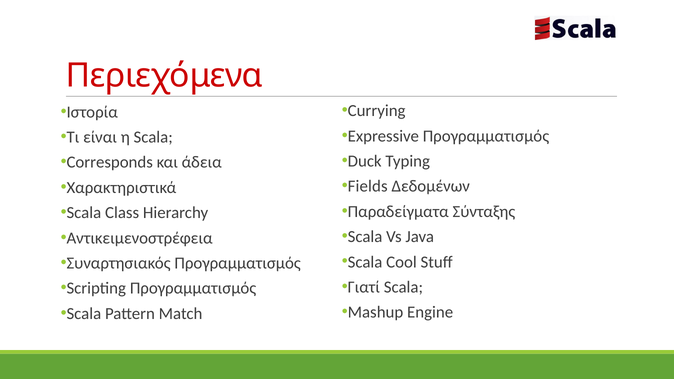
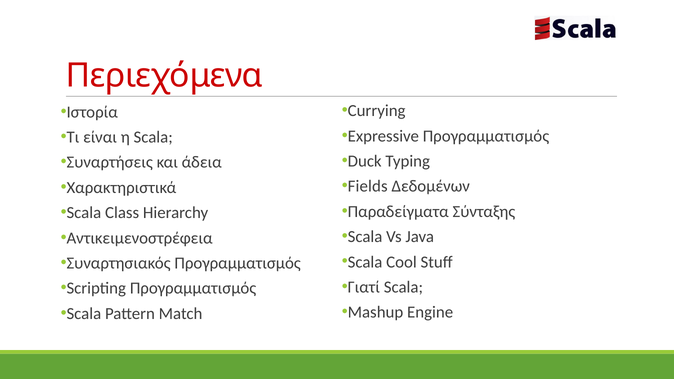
Corresponds: Corresponds -> Συναρτήσεις (110, 162)
